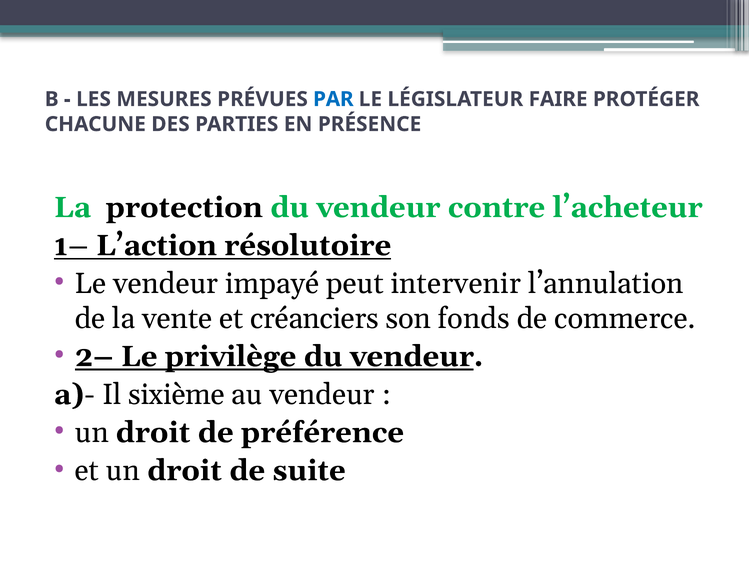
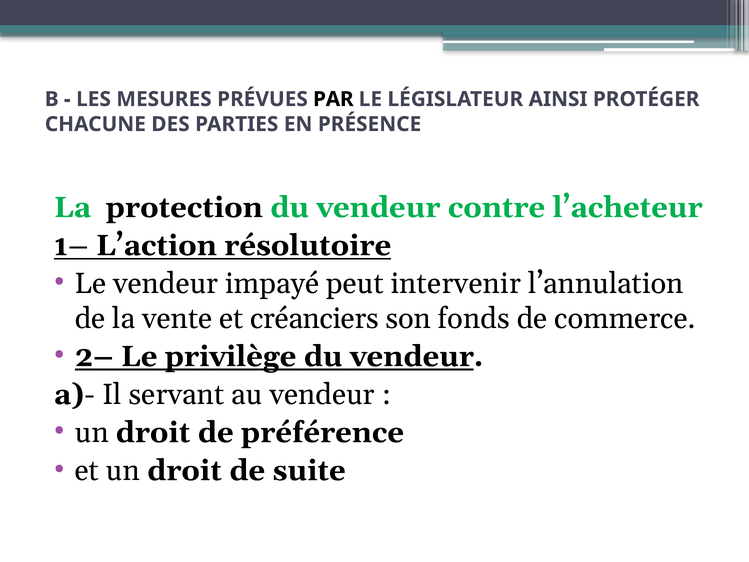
PAR colour: blue -> black (333, 99)
FAIRE: FAIRE -> AINSI (558, 99)
sixième: sixième -> servant (176, 394)
